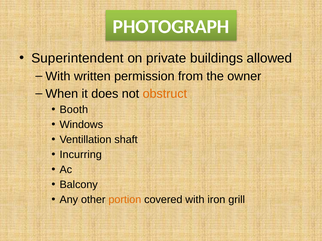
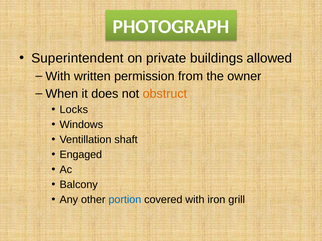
Booth: Booth -> Locks (74, 110)
Incurring: Incurring -> Engaged (81, 155)
portion colour: orange -> blue (125, 200)
